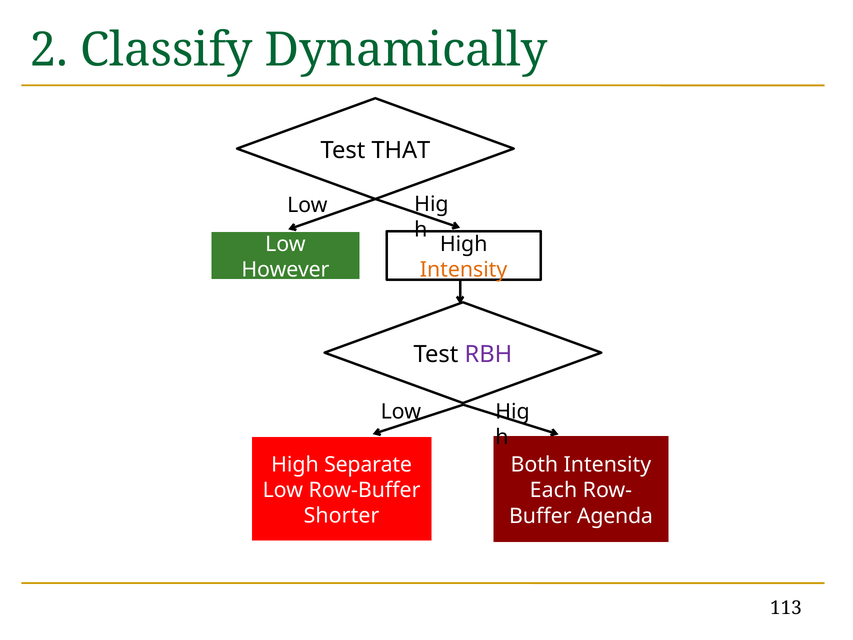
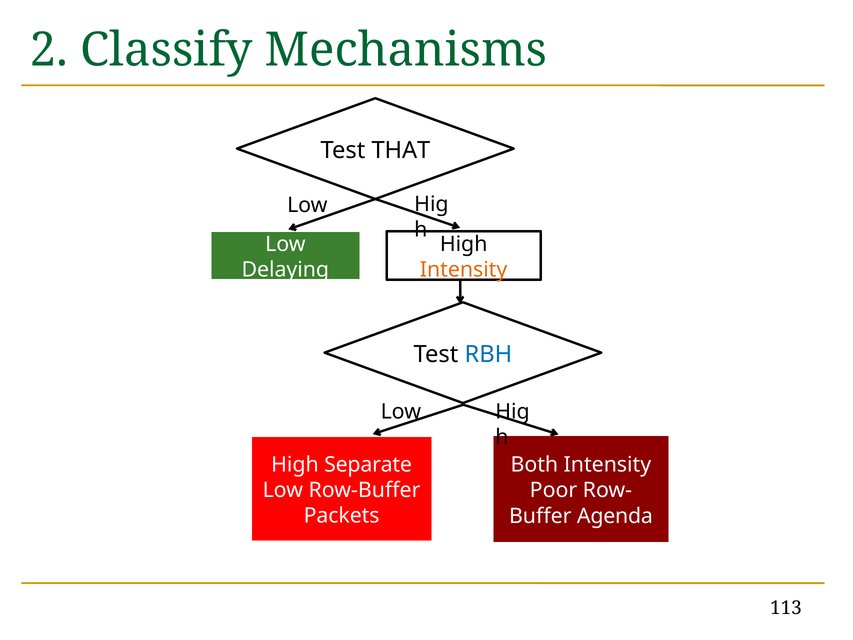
Dynamically: Dynamically -> Mechanisms (406, 50)
However: However -> Delaying (285, 270)
RBH colour: purple -> blue (488, 354)
Each: Each -> Poor (554, 490)
Shorter: Shorter -> Packets (342, 516)
